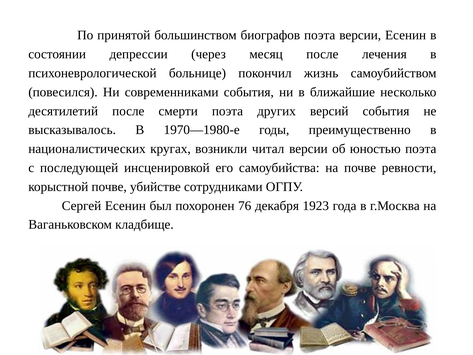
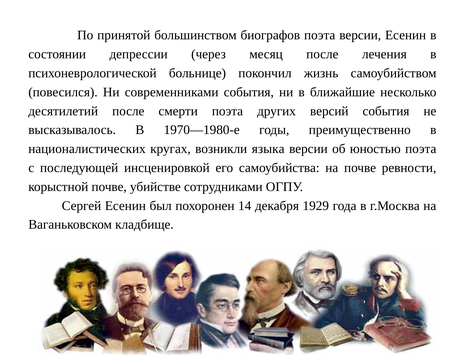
читал: читал -> языка (268, 149)
76: 76 -> 14 (245, 206)
1923: 1923 -> 1929 (316, 206)
